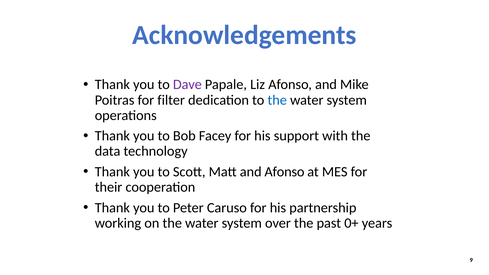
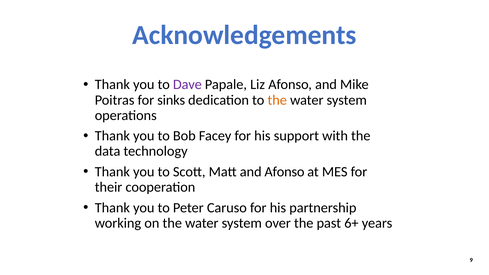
filter: filter -> sinks (171, 100)
the colour: blue -> orange (277, 100)
0+: 0+ -> 6+ (351, 223)
